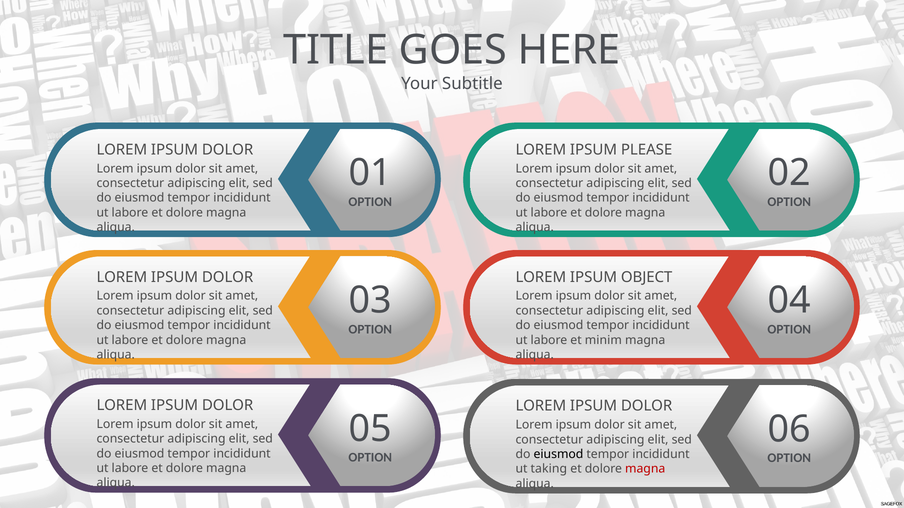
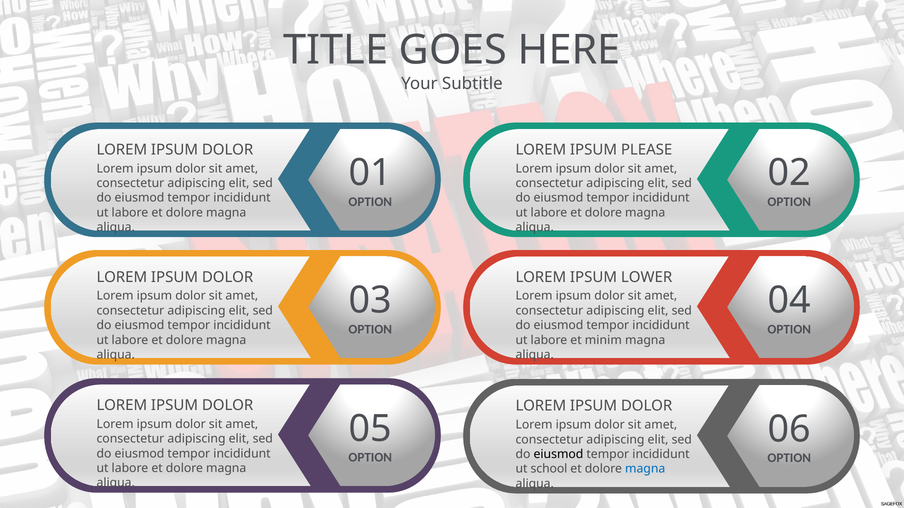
OBJECT: OBJECT -> LOWER (647, 277)
taking: taking -> school (549, 469)
magna colour: red -> blue (645, 469)
